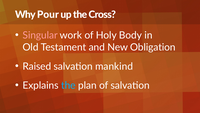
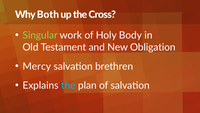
Pour: Pour -> Both (48, 15)
Singular colour: pink -> light green (40, 35)
Raised: Raised -> Mercy (37, 66)
mankind: mankind -> brethren (114, 66)
